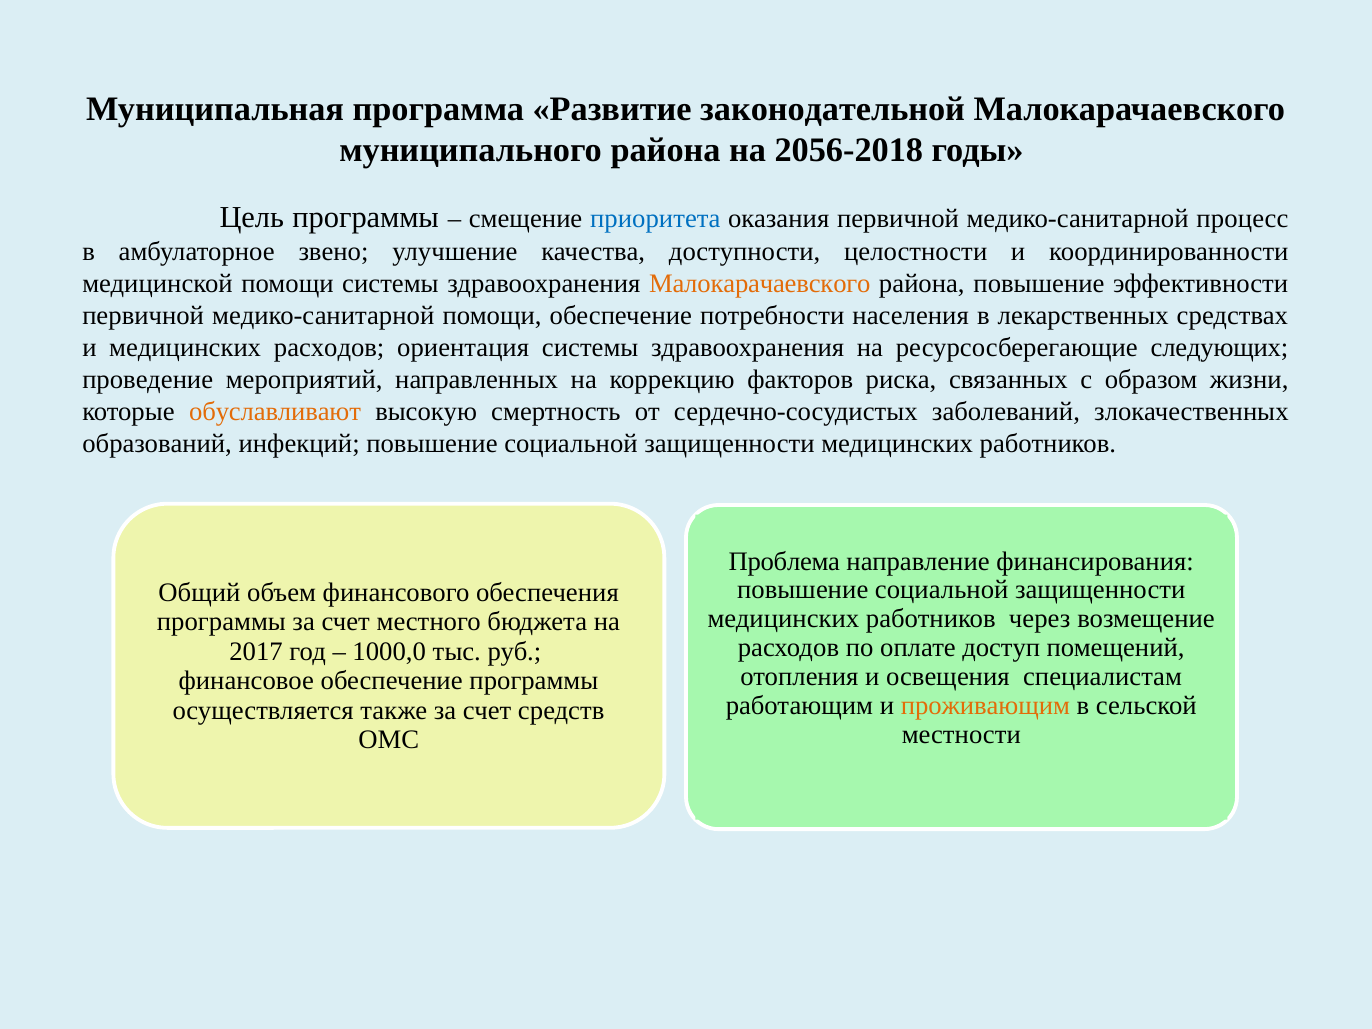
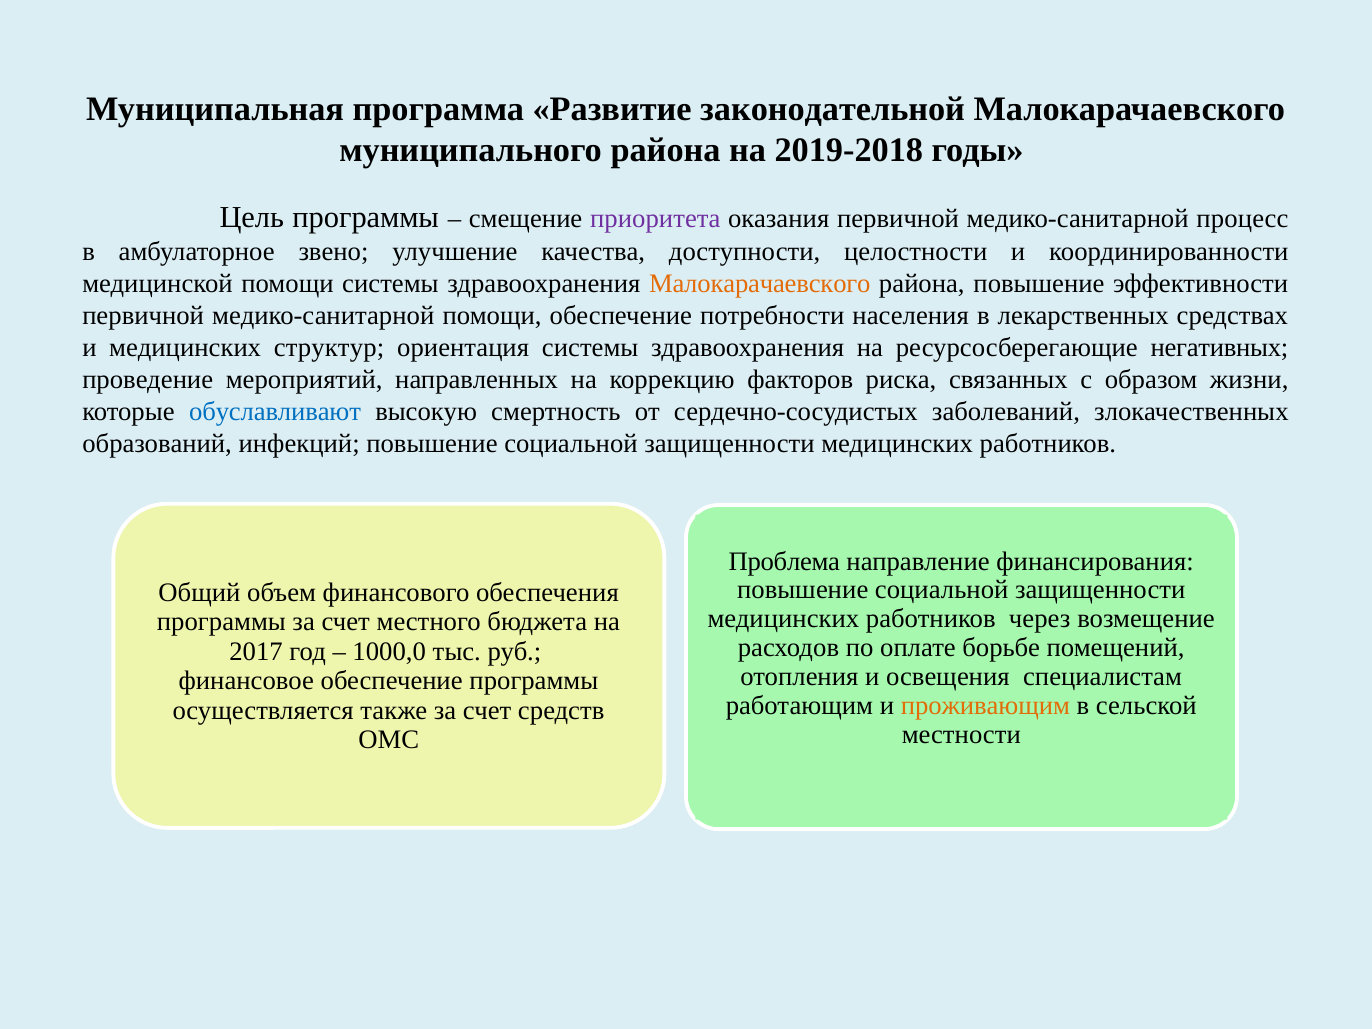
2056-2018: 2056-2018 -> 2019-2018 (849, 150)
приоритета colour: blue -> purple (655, 219)
медицинских расходов: расходов -> структур (329, 348)
следующих: следующих -> негативных (1220, 348)
обуславливают colour: orange -> blue (275, 412)
доступ: доступ -> борьбе (1001, 648)
